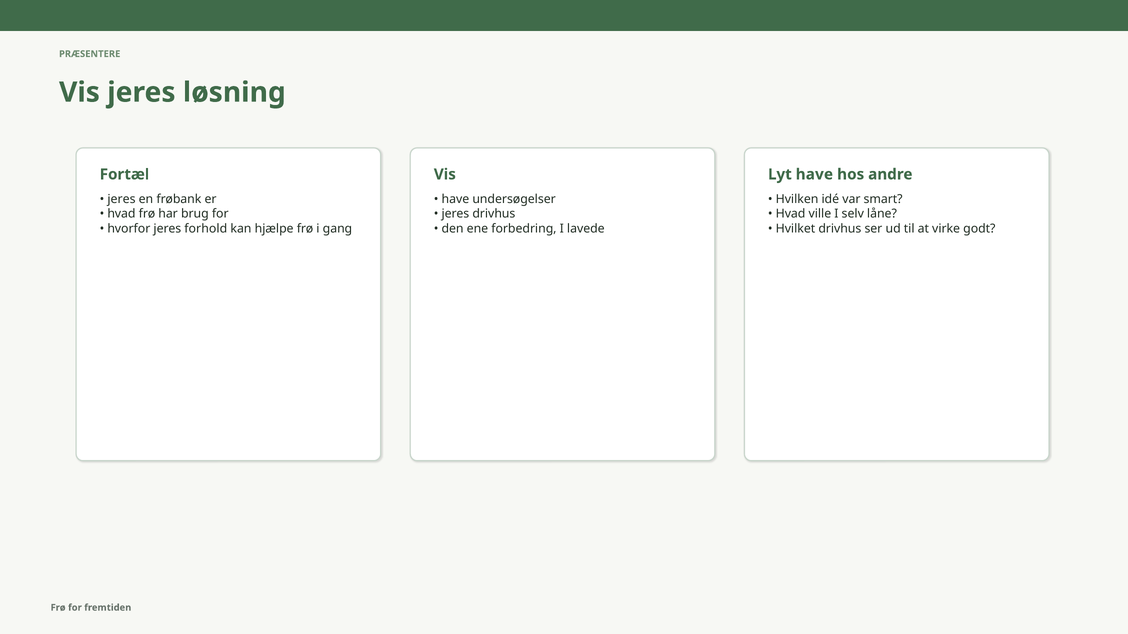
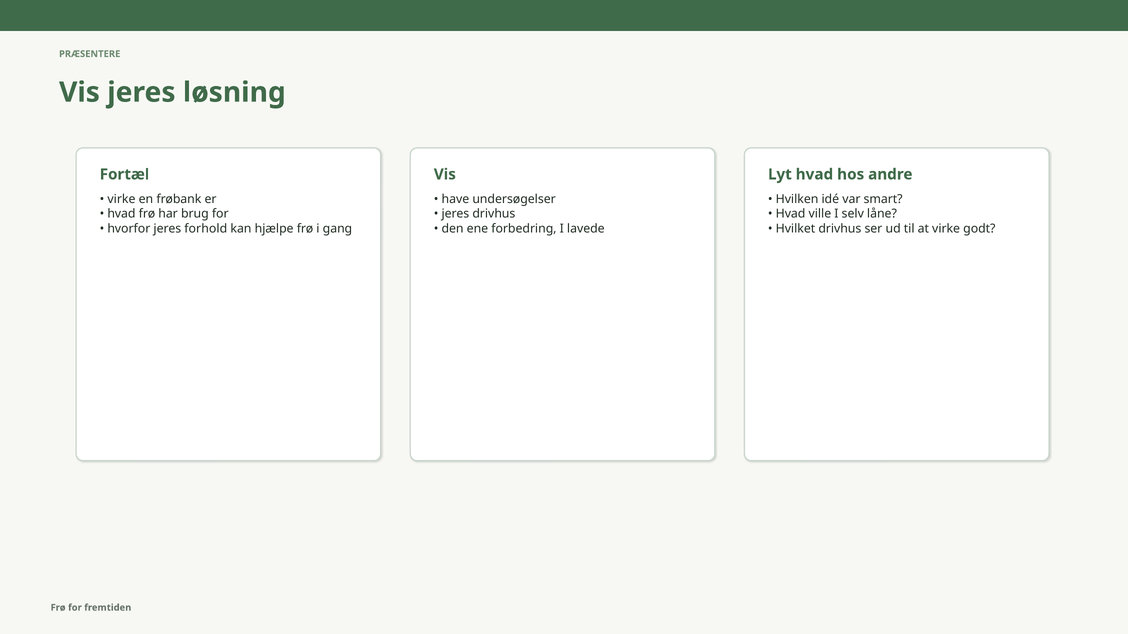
Lyt have: have -> hvad (814, 174)
jeres: jeres -> virke (121, 199)
